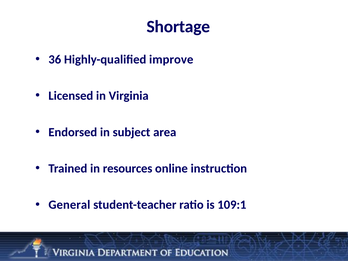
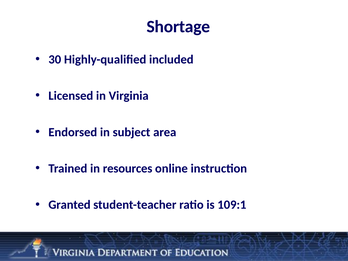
36: 36 -> 30 (55, 59)
improve: improve -> included (171, 59)
General: General -> Granted (70, 205)
